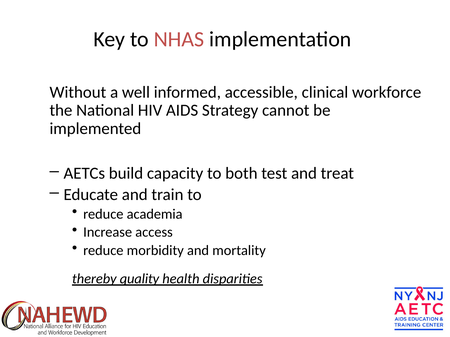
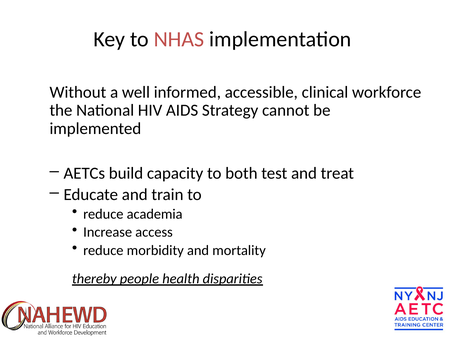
quality: quality -> people (139, 279)
